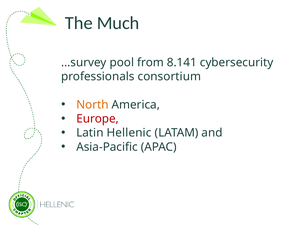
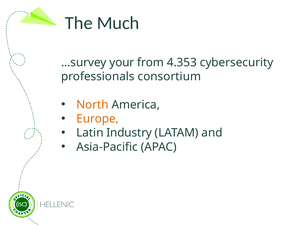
pool: pool -> your (122, 63)
8.141: 8.141 -> 4.353 (182, 63)
Europe colour: red -> orange (98, 119)
Hellenic: Hellenic -> Industry (129, 133)
